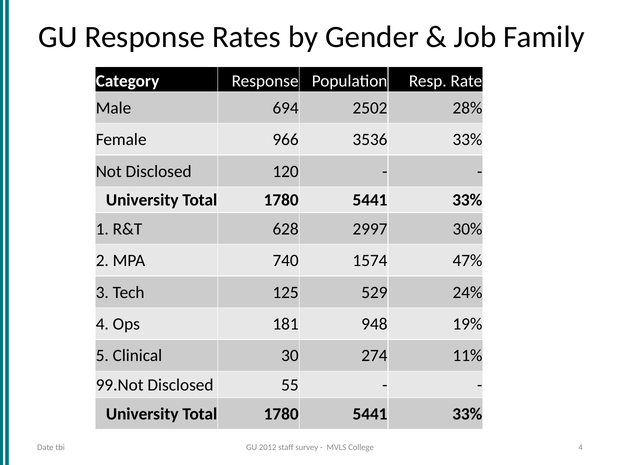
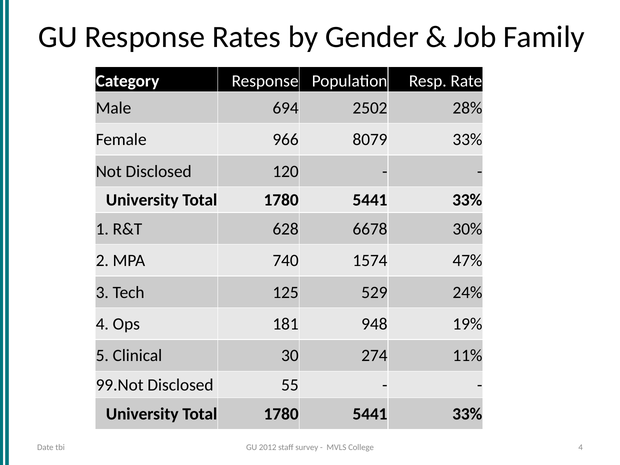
3536: 3536 -> 8079 (370, 140)
2997: 2997 -> 6678 (370, 229)
